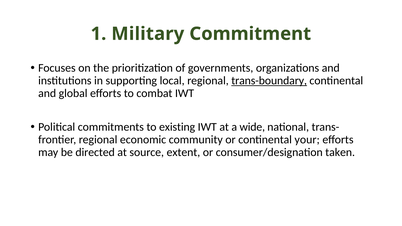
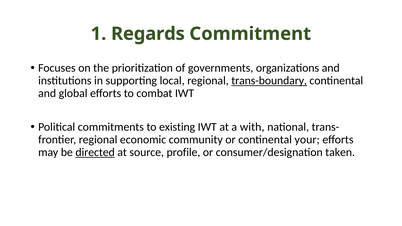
Military: Military -> Regards (148, 34)
wide: wide -> with (252, 127)
directed underline: none -> present (95, 152)
extent: extent -> profile (183, 152)
